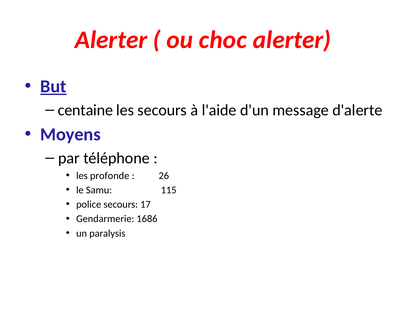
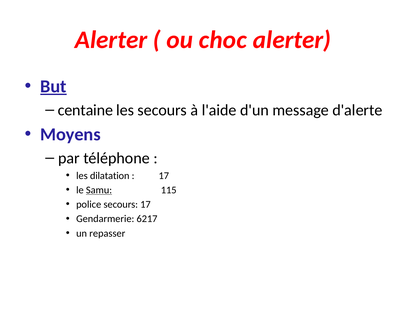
profonde: profonde -> dilatation (110, 176)
26: 26 -> 17 (164, 176)
Samu underline: none -> present (99, 190)
1686: 1686 -> 6217 (147, 219)
paralysis: paralysis -> repasser (107, 233)
